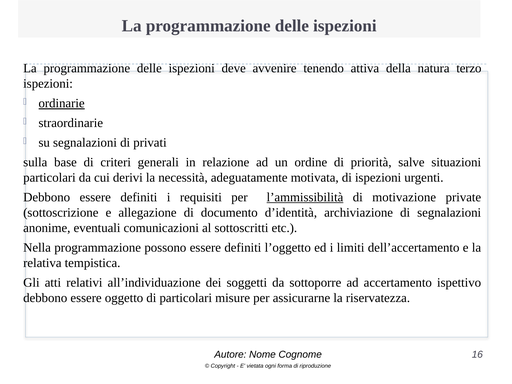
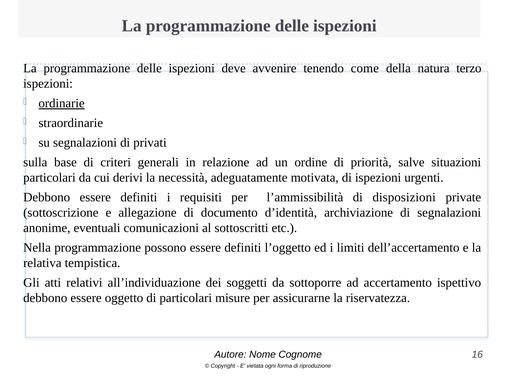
attiva: attiva -> come (365, 68)
l’ammissibilità underline: present -> none (305, 197)
motivazione: motivazione -> disposizioni (404, 197)
